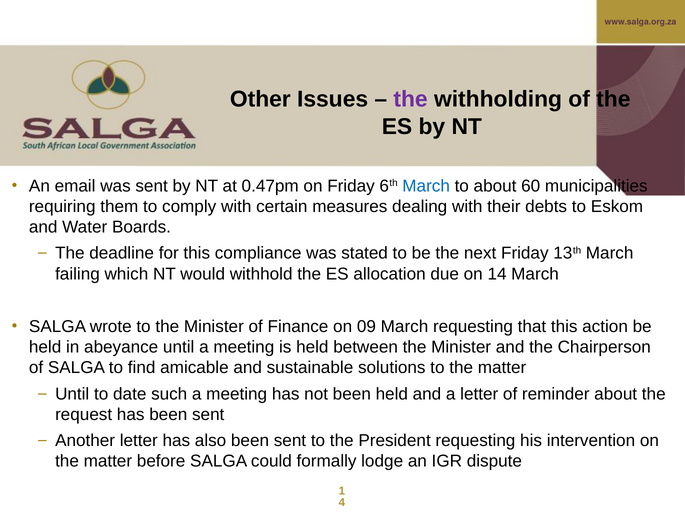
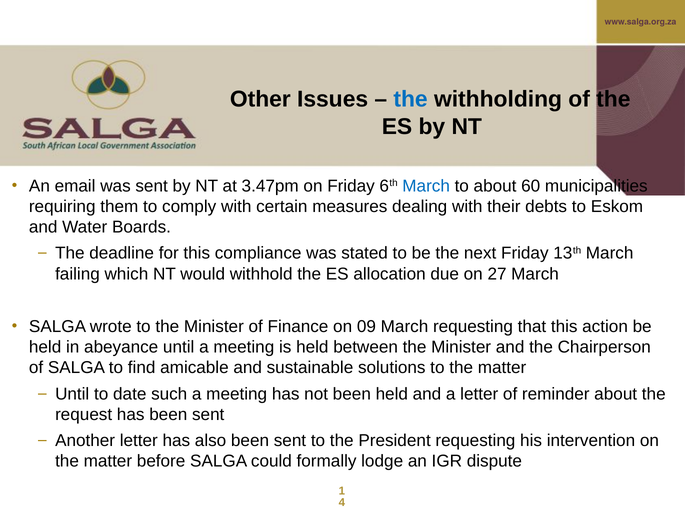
the colour: purple -> blue (411, 99)
0.47pm: 0.47pm -> 3.47pm (270, 186)
14: 14 -> 27 (497, 274)
